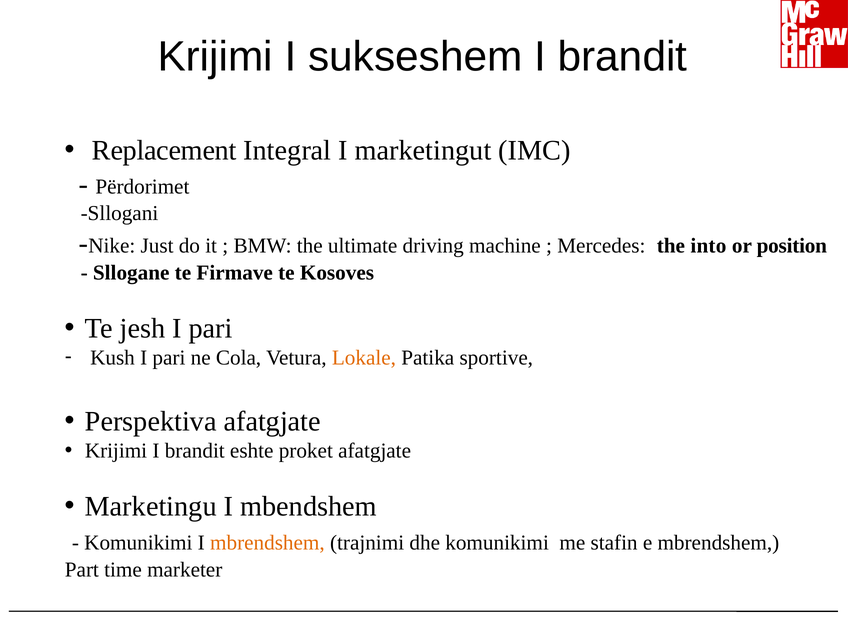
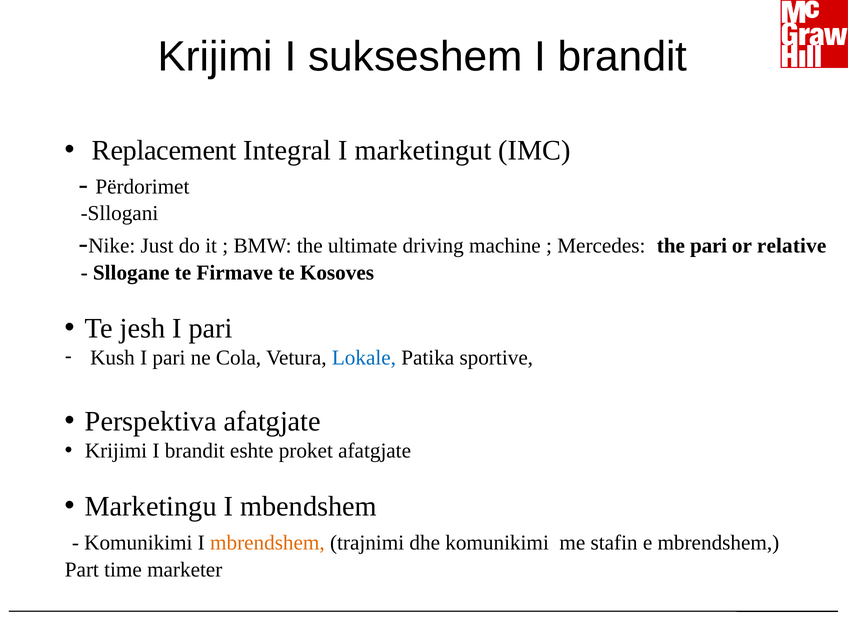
the into: into -> pari (709, 246)
position: position -> relative (792, 246)
Lokale colour: orange -> blue (364, 358)
